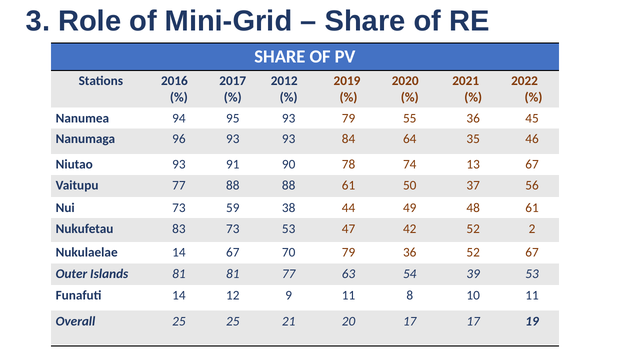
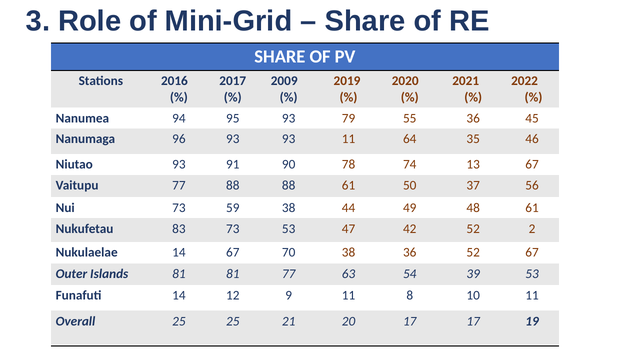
2012: 2012 -> 2009 (284, 81)
93 84: 84 -> 11 (349, 139)
70 79: 79 -> 38 (349, 253)
